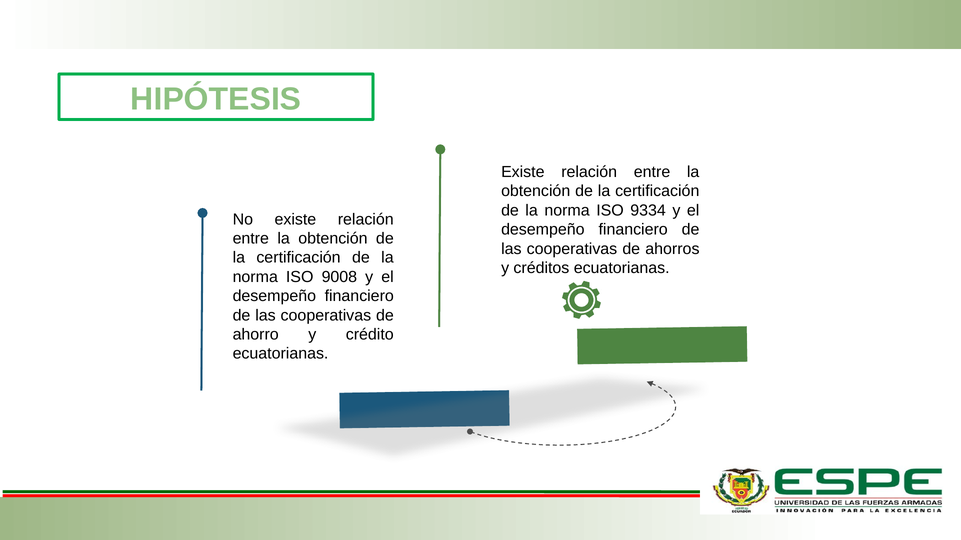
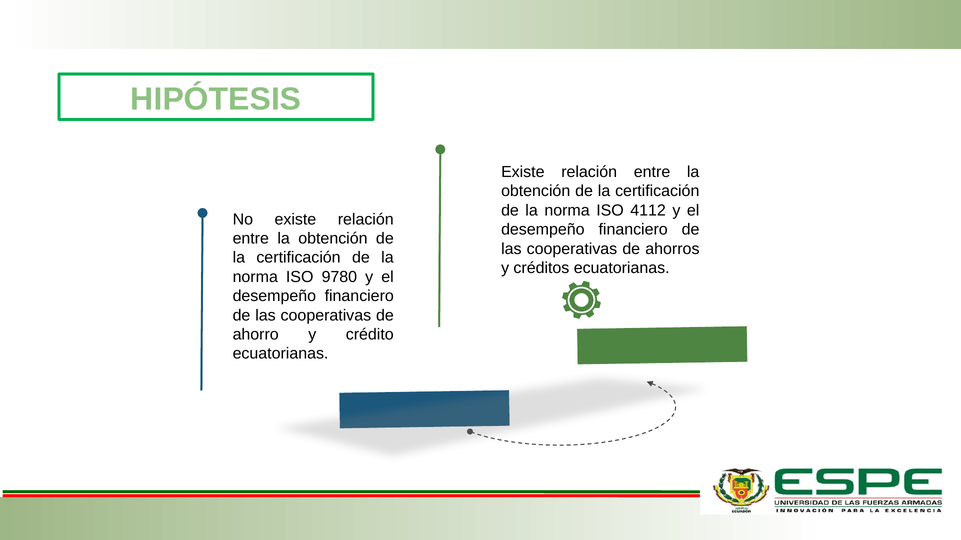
9334: 9334 -> 4112 (648, 211)
9008: 9008 -> 9780 (339, 277)
